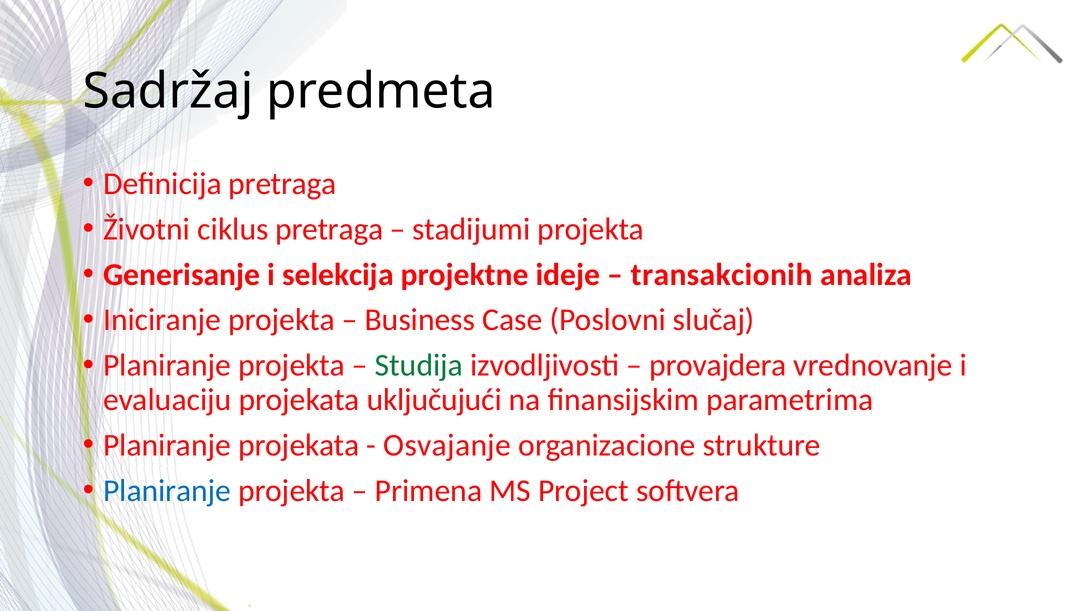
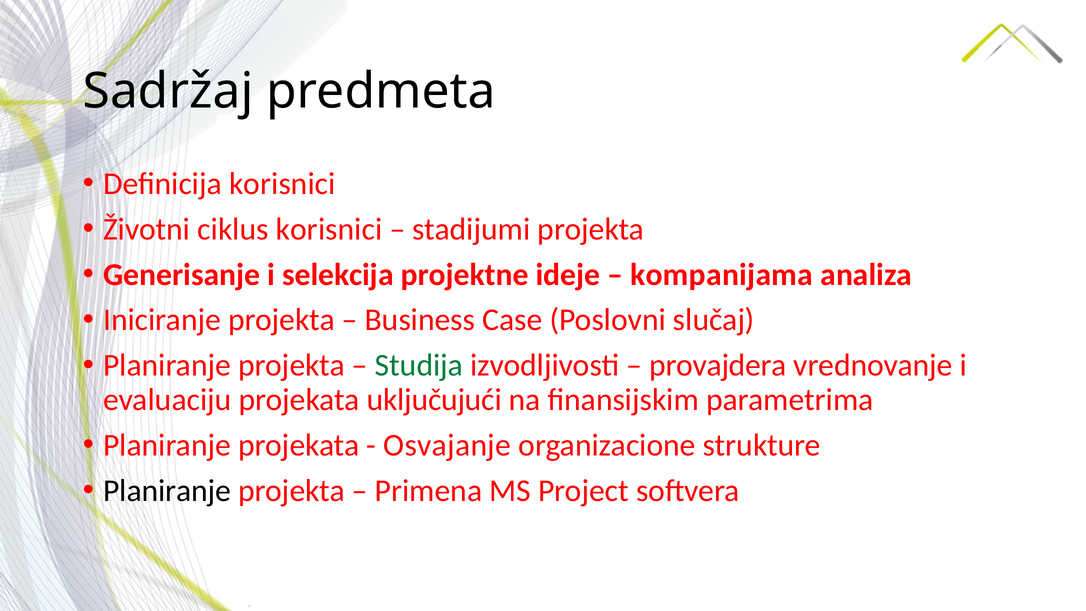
Definicija pretraga: pretraga -> korisnici (282, 184)
ciklus pretraga: pretraga -> korisnici (329, 229)
transakcionih: transakcionih -> kompanijama (722, 274)
Planiranje colour: blue -> black (167, 491)
